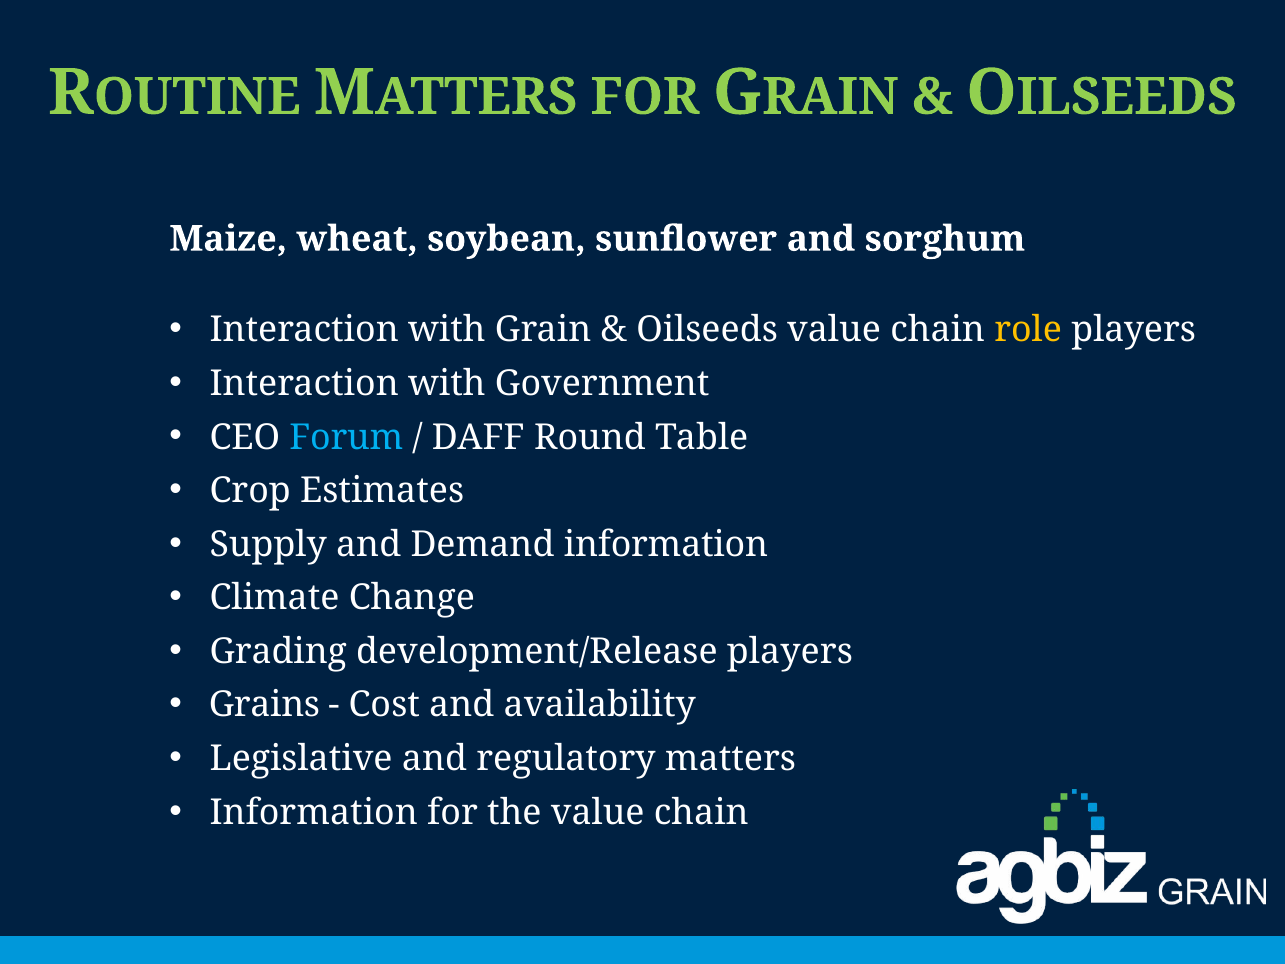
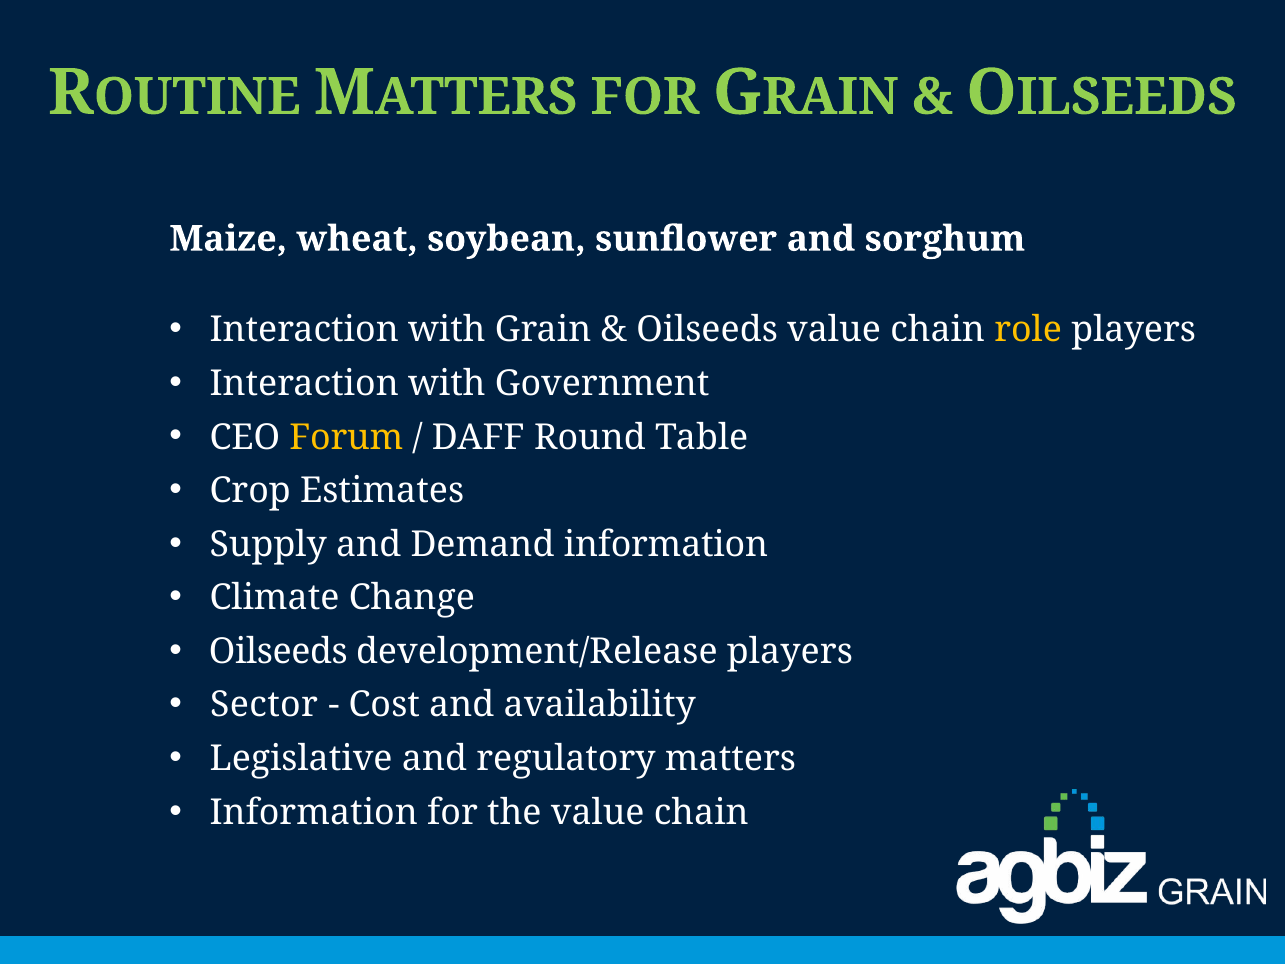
Forum colour: light blue -> yellow (346, 437)
Grading: Grading -> Oilseeds (278, 651)
Grains: Grains -> Sector (264, 705)
